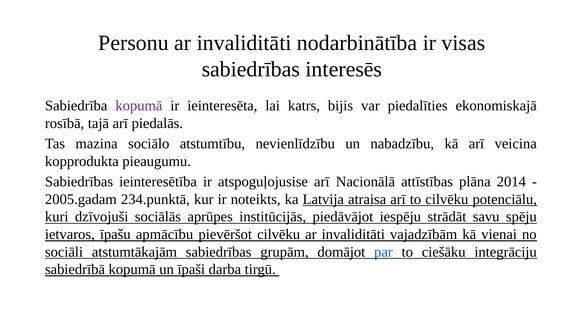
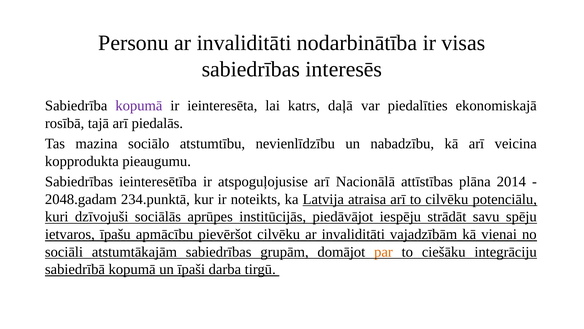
bijis: bijis -> daļā (340, 106)
2005.gadam: 2005.gadam -> 2048.gadam (81, 199)
par colour: blue -> orange (383, 251)
